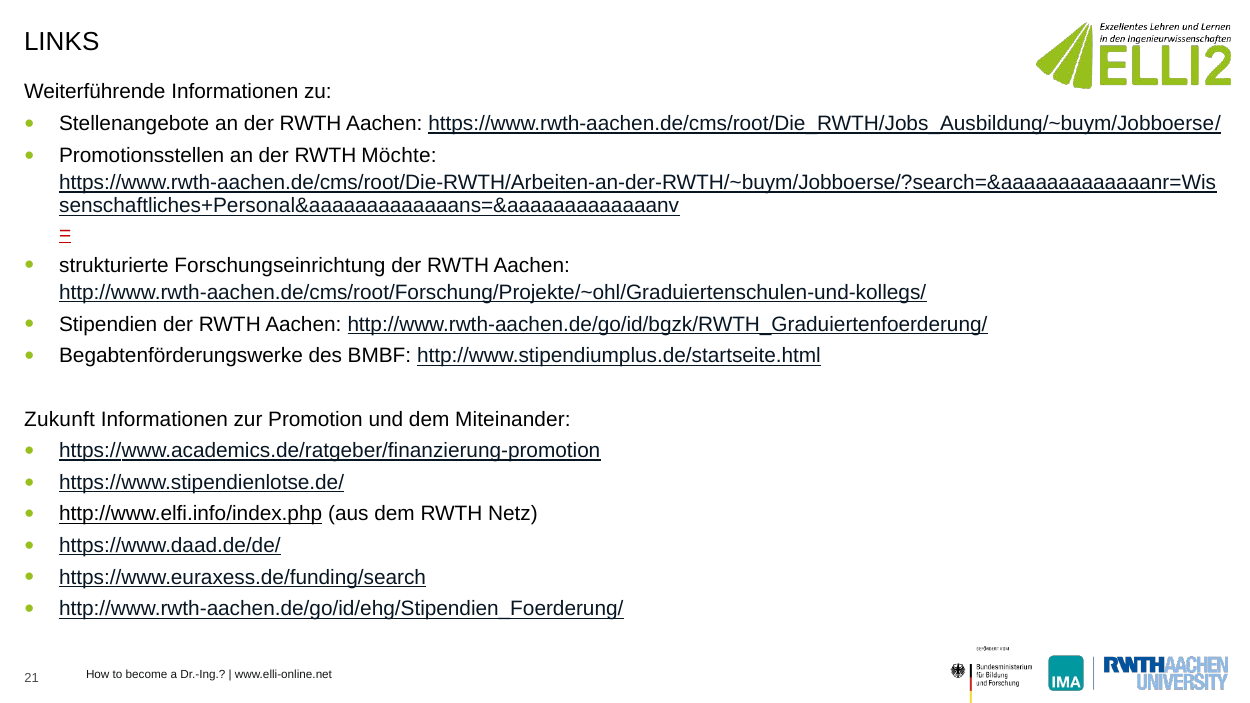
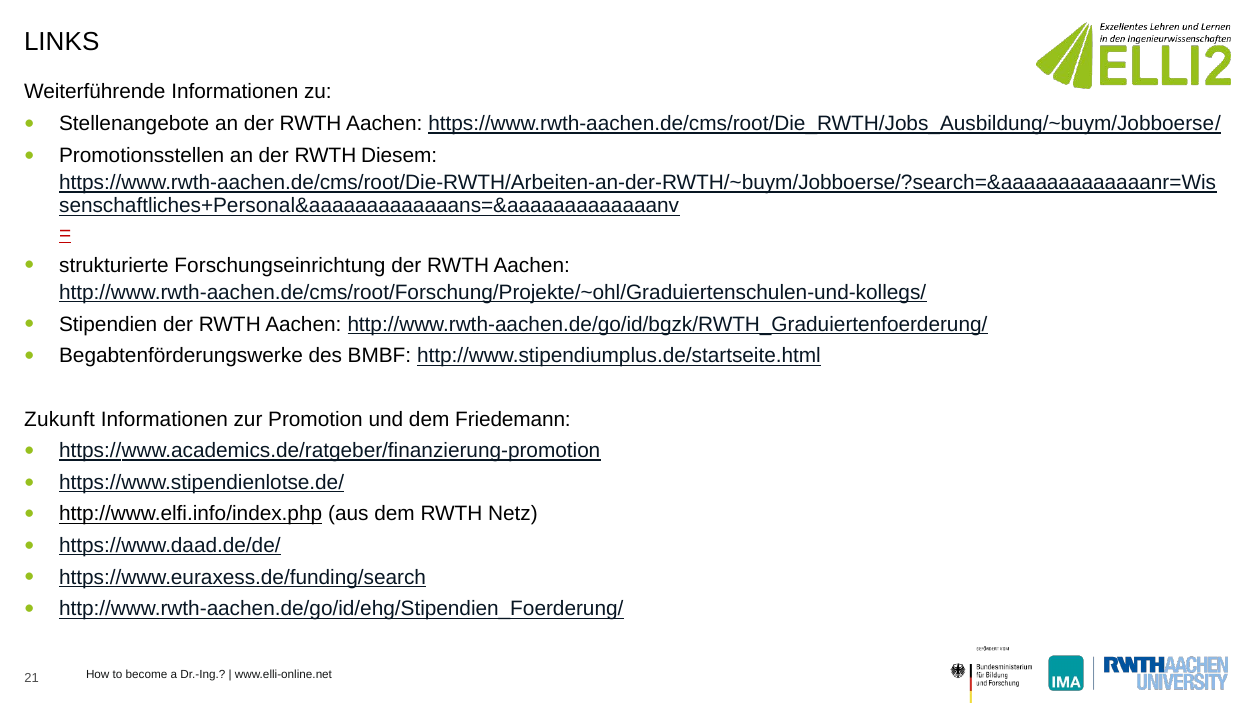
Möchte: Möchte -> Diesem (399, 155)
Miteinander: Miteinander -> Friedemann (513, 419)
